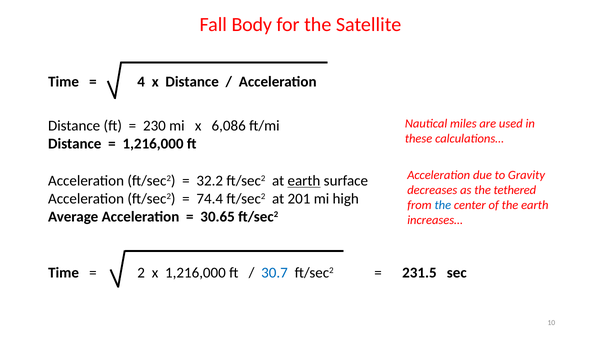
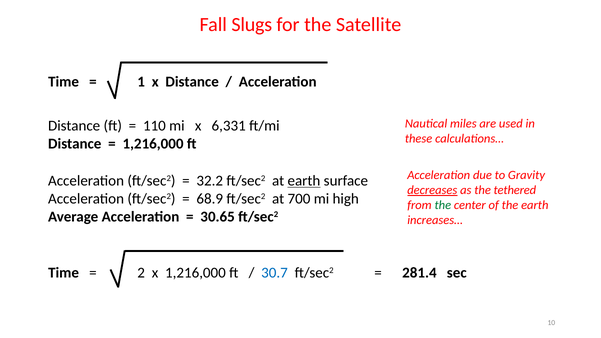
Body: Body -> Slugs (252, 25)
4: 4 -> 1 (141, 82)
230: 230 -> 110 (154, 126)
6,086: 6,086 -> 6,331 (229, 126)
decreases underline: none -> present (432, 190)
74.4: 74.4 -> 68.9 (210, 199)
201: 201 -> 700 (299, 199)
the colour: blue -> green (443, 205)
231.5: 231.5 -> 281.4 (419, 273)
